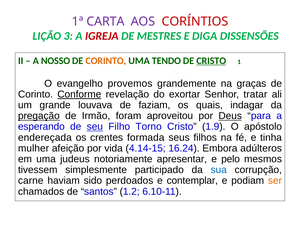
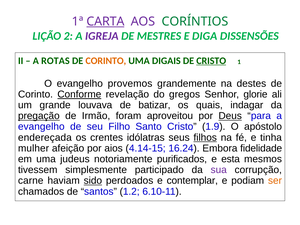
CARTA underline: none -> present (105, 22)
CORÍNTIOS colour: red -> green (195, 22)
3: 3 -> 2 (68, 36)
IGREJA colour: red -> purple (102, 36)
NOSSO: NOSSO -> ROTAS (55, 61)
TENDO: TENDO -> DIGAIS (166, 61)
graças: graças -> destes (251, 83)
exortar: exortar -> gregos (185, 94)
tratar: tratar -> glorie (255, 94)
faziam: faziam -> batizar (154, 105)
esperando: esperando -> evangelho (41, 127)
seu underline: present -> none (95, 127)
Torno: Torno -> Santo (149, 127)
formada: formada -> idólatras (146, 137)
filhos underline: none -> present (205, 137)
vida: vida -> aios (114, 148)
adúlteros: adúlteros -> fidelidade (261, 148)
apresentar: apresentar -> purificados (182, 159)
pelo: pelo -> esta (231, 159)
sua colour: blue -> purple (219, 170)
sido underline: none -> present (93, 181)
